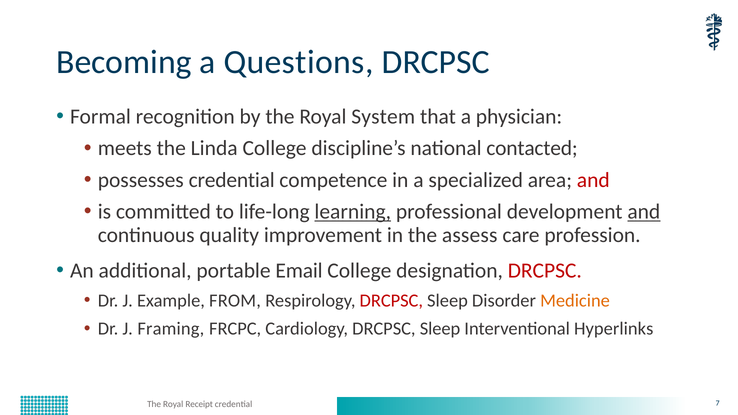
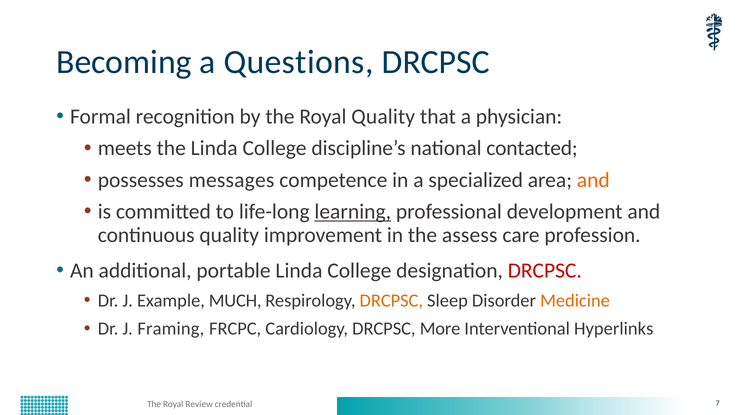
Royal System: System -> Quality (383, 117)
possesses credential: credential -> messages (231, 180)
and colour: red -> orange (593, 180)
and underline: present -> none (644, 212)
portable Email: Email -> Linda (299, 271)
FROM: FROM -> MUCH (235, 301)
DRCPSC colour: red -> orange (391, 301)
Cardiology DRCPSC Sleep: Sleep -> More (440, 329)
Receipt: Receipt -> Review (199, 404)
